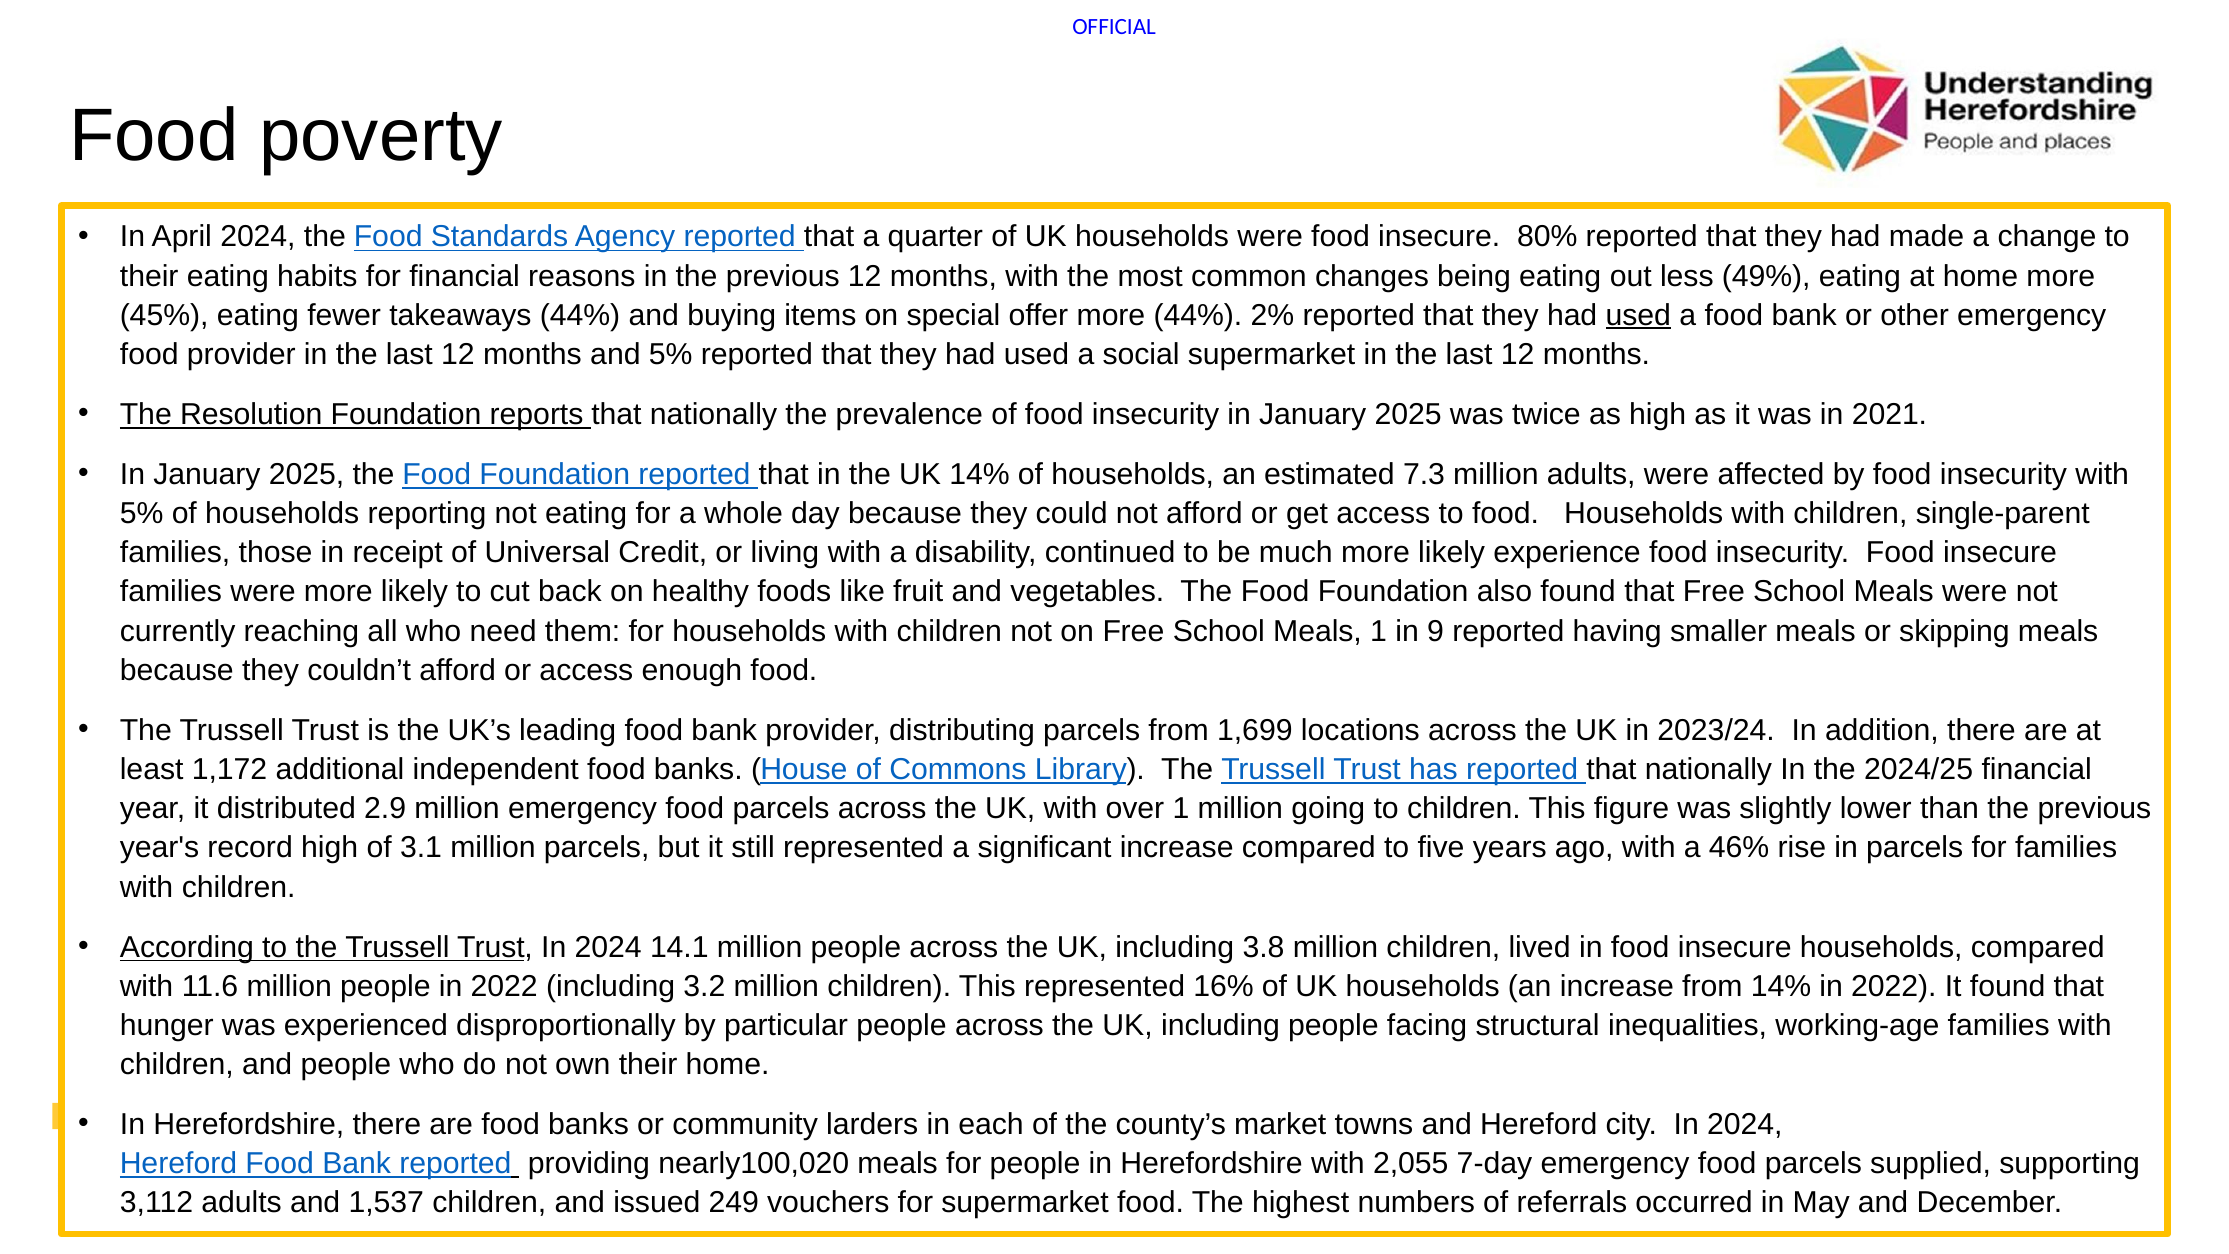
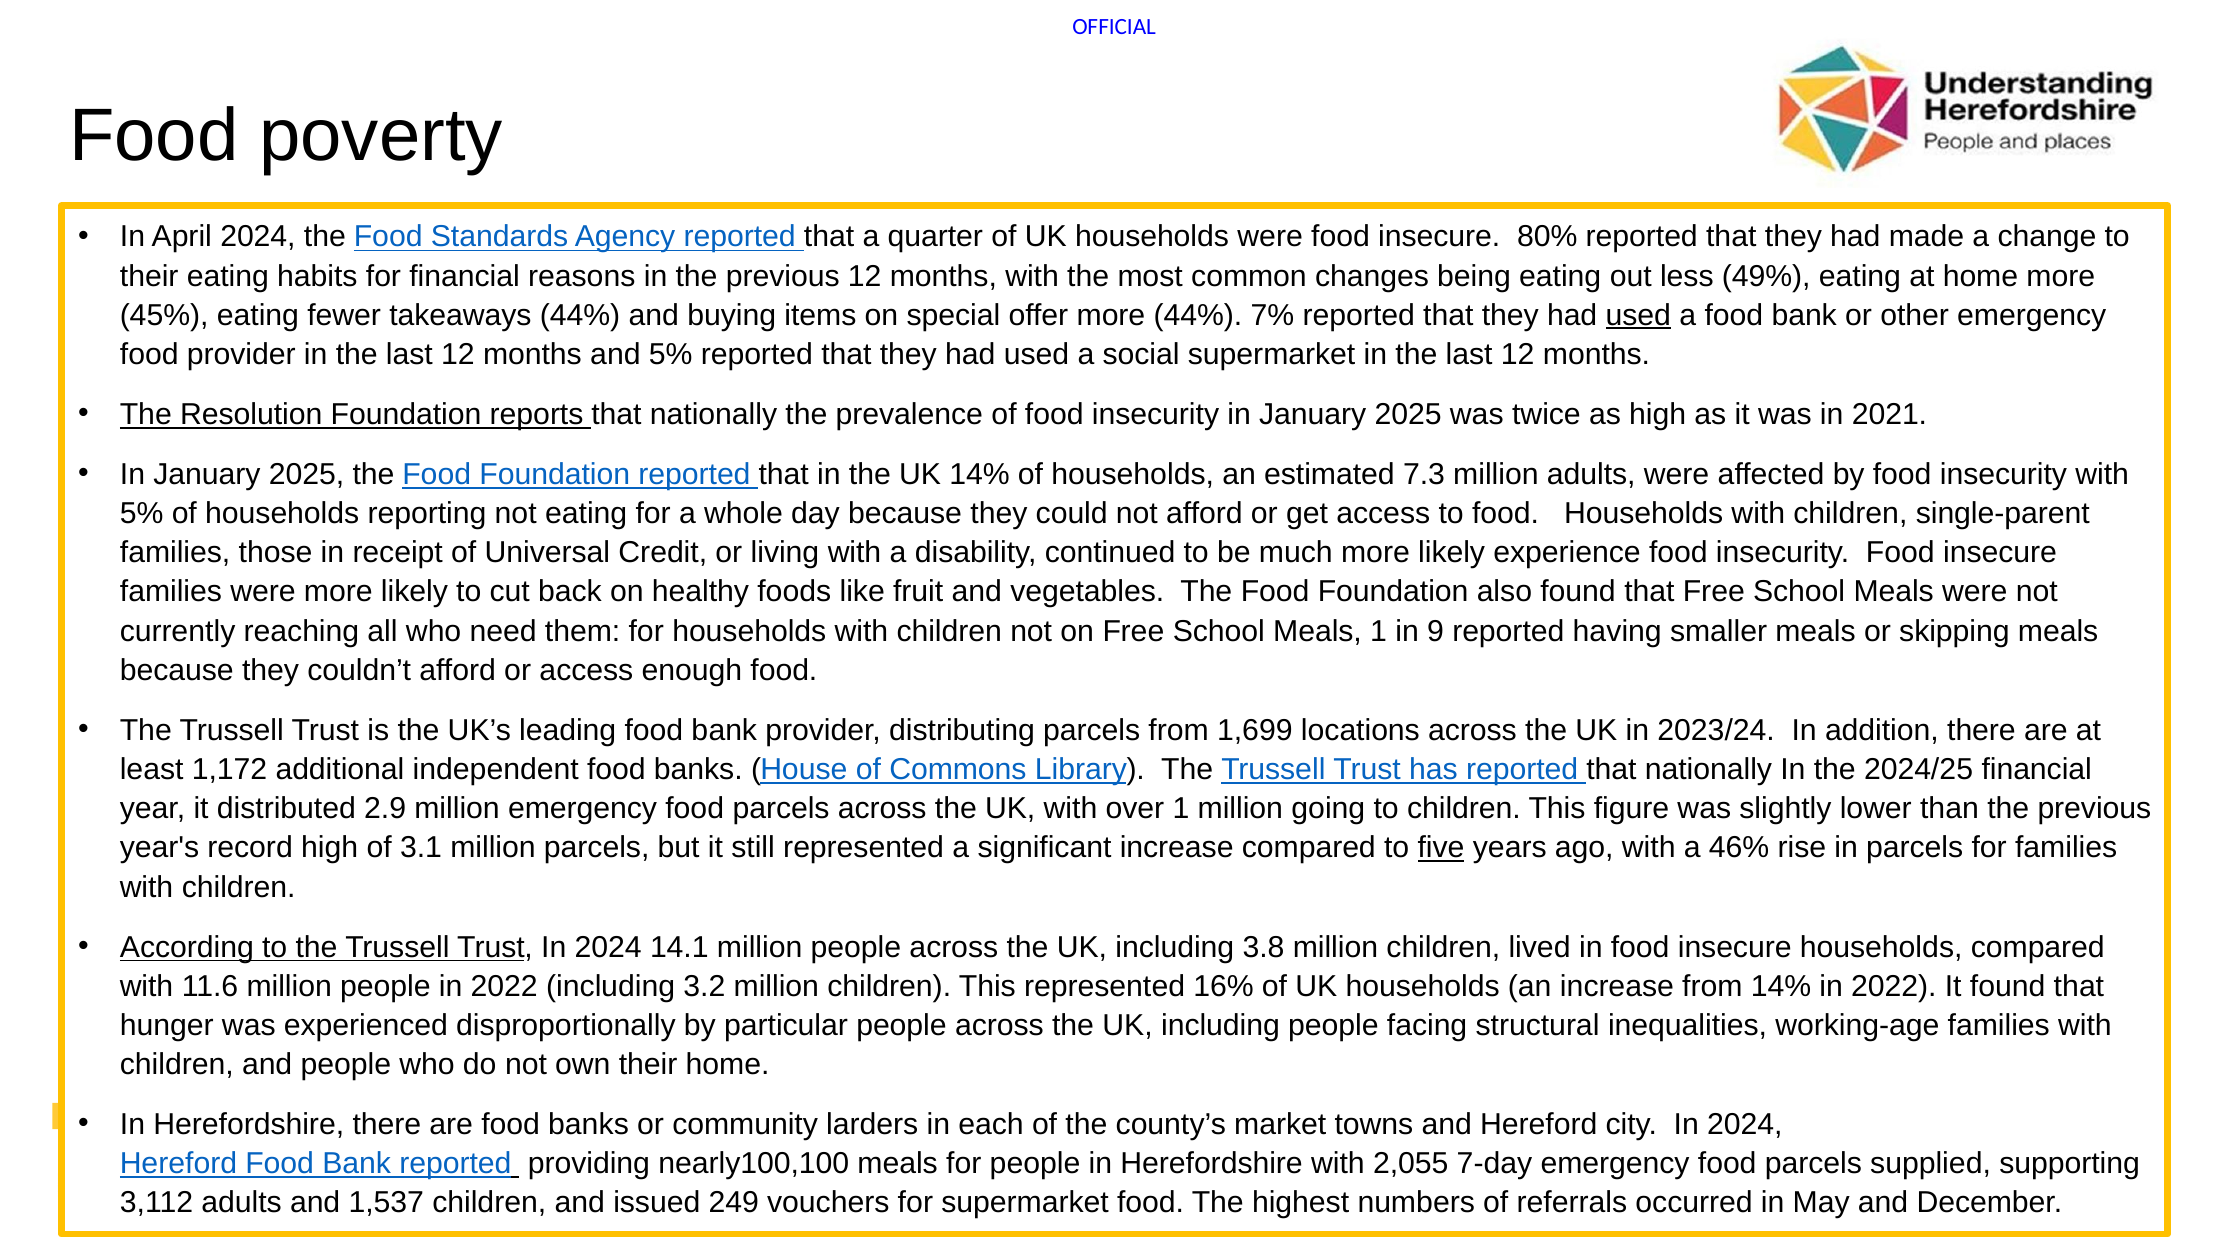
2%: 2% -> 7% (1272, 315)
five underline: none -> present (1441, 848)
nearly100,020: nearly100,020 -> nearly100,100 (754, 1164)
